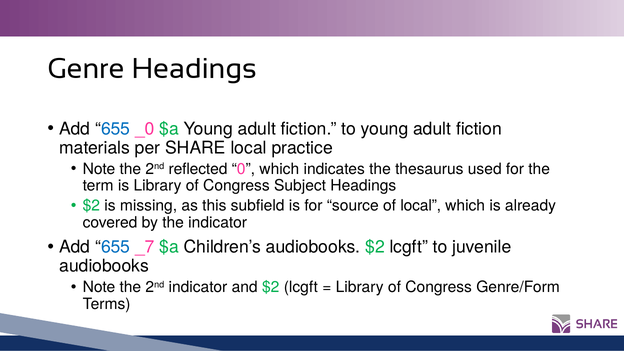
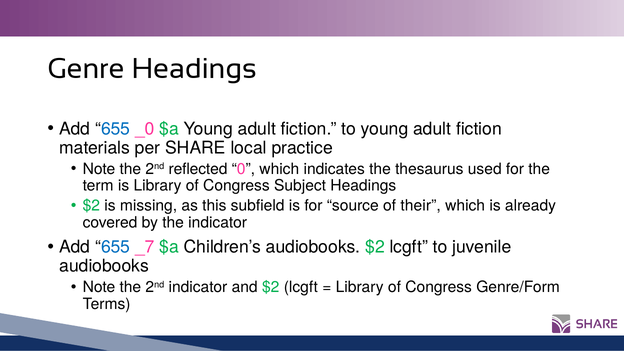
of local: local -> their (421, 206)
